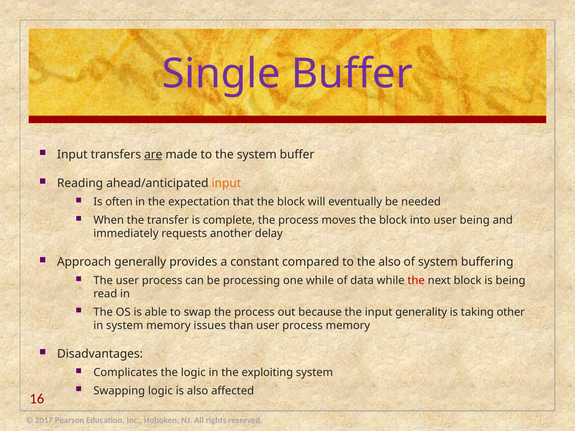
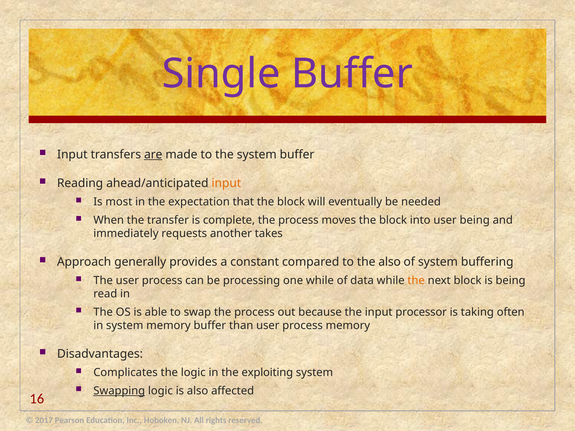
often: often -> most (119, 202)
delay: delay -> takes (269, 234)
the colour: red -> orange (416, 281)
generality: generality -> processor (421, 312)
other: other -> often (511, 312)
memory issues: issues -> buffer (210, 326)
Swapping underline: none -> present (119, 391)
